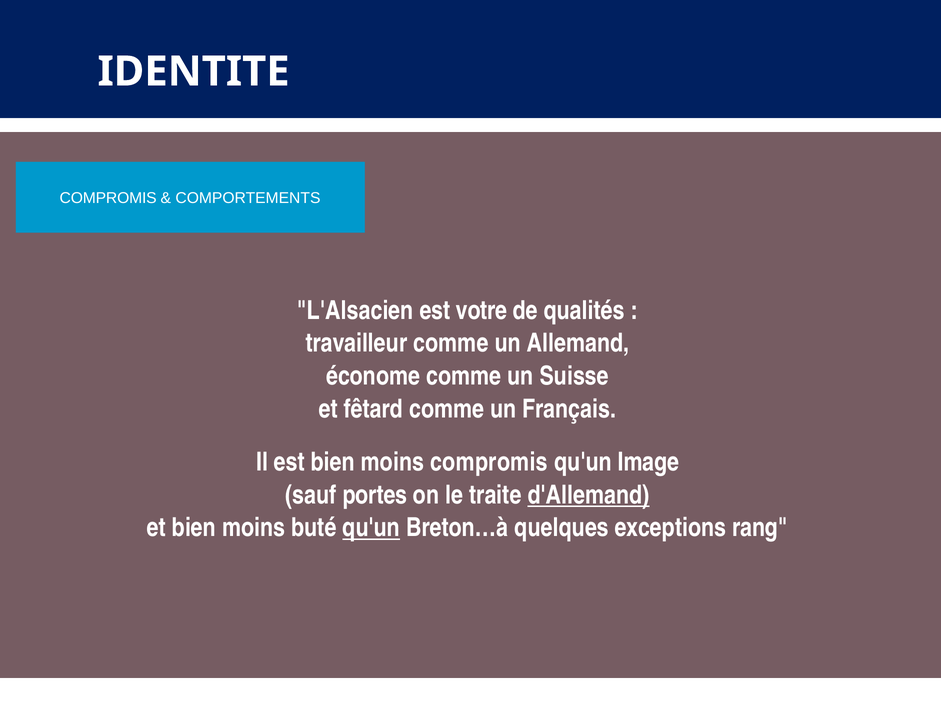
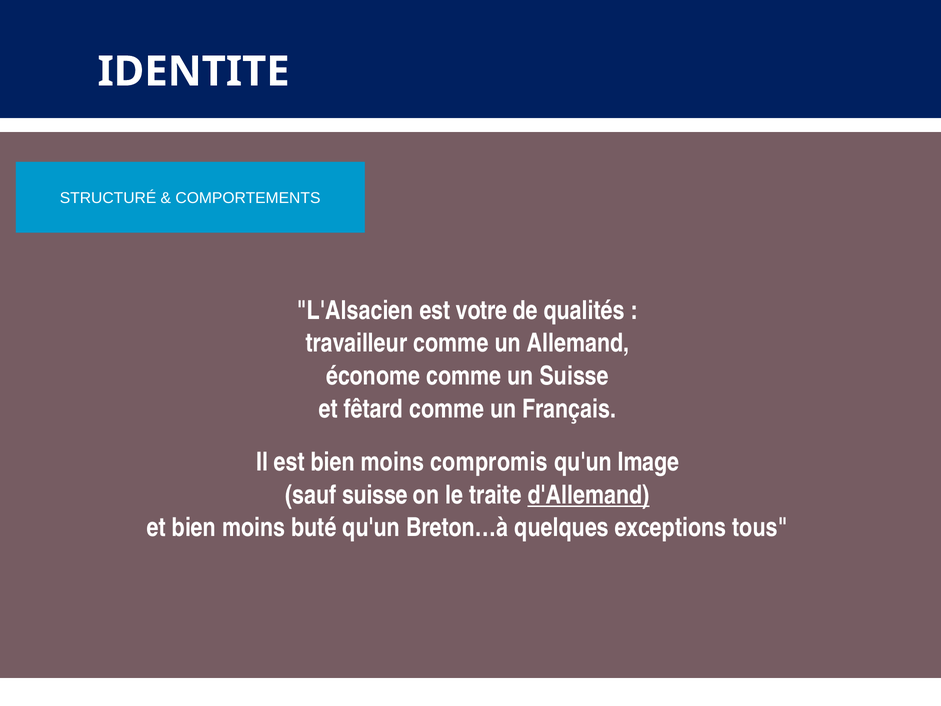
COMPROMIS: COMPROMIS -> STRUCTURÉ (108, 198)
sauf portes: portes -> suisse (375, 495)
qu'un underline: present -> none (371, 528)
rang: rang -> tous (760, 528)
